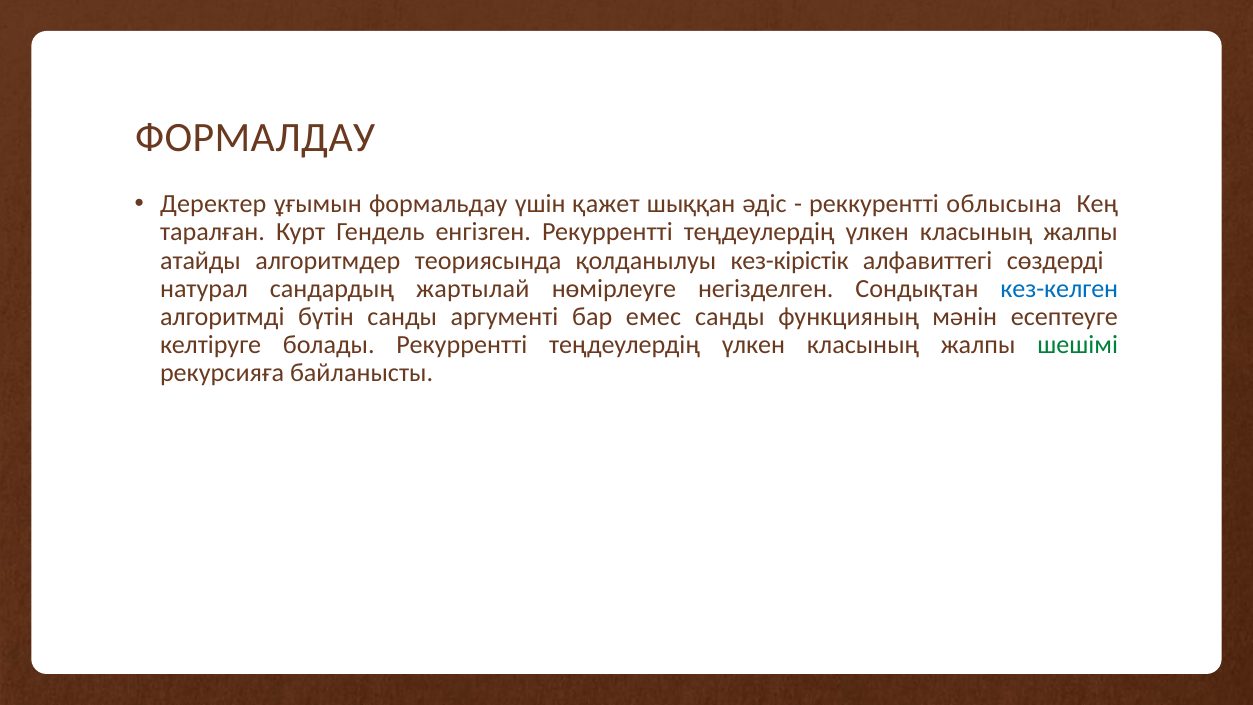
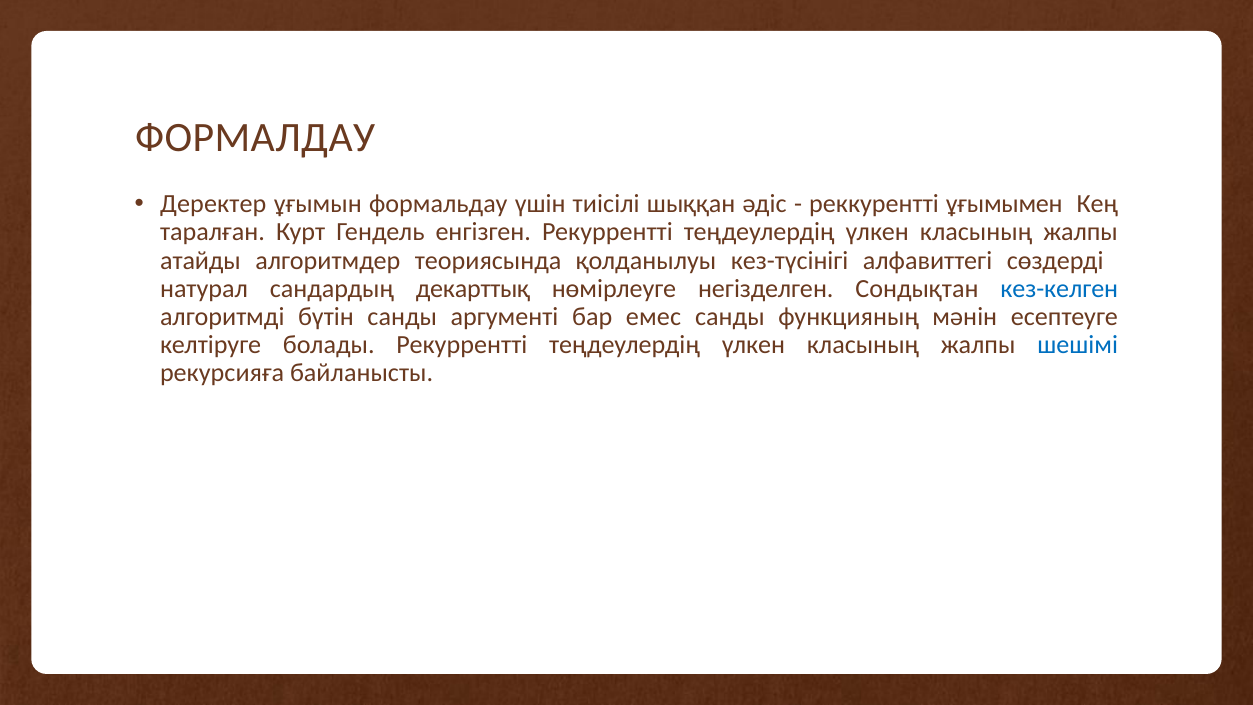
қажет: қажет -> тиісілі (606, 204)
облысына: облысына -> ұғымымен (1004, 204)
кез-кірістік: кез-кірістік -> кез-түсінігі (790, 260)
жартылай: жартылай -> декарттық (473, 289)
шешімі colour: green -> blue (1078, 345)
